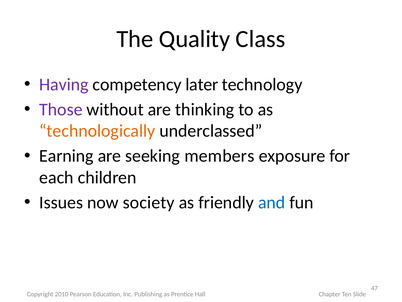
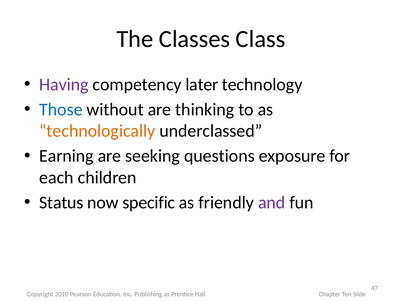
Quality: Quality -> Classes (195, 39)
Those colour: purple -> blue (61, 109)
members: members -> questions (219, 156)
Issues: Issues -> Status (61, 202)
society: society -> specific (149, 202)
and colour: blue -> purple (272, 202)
